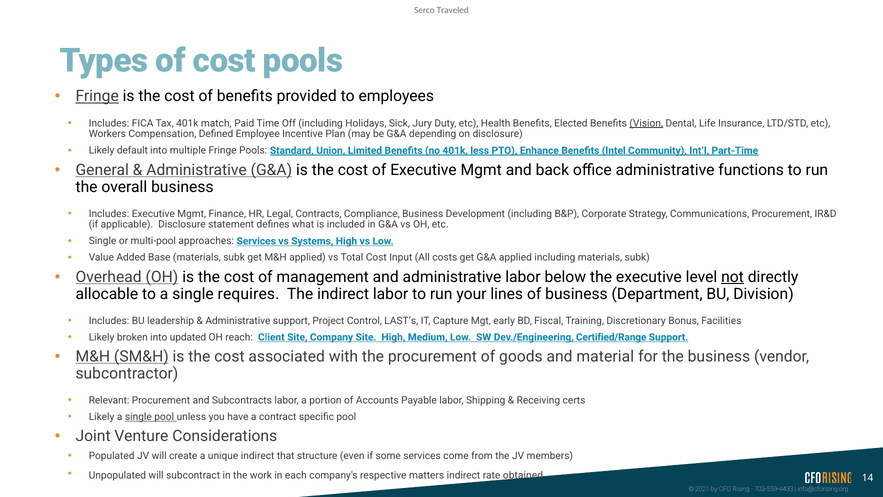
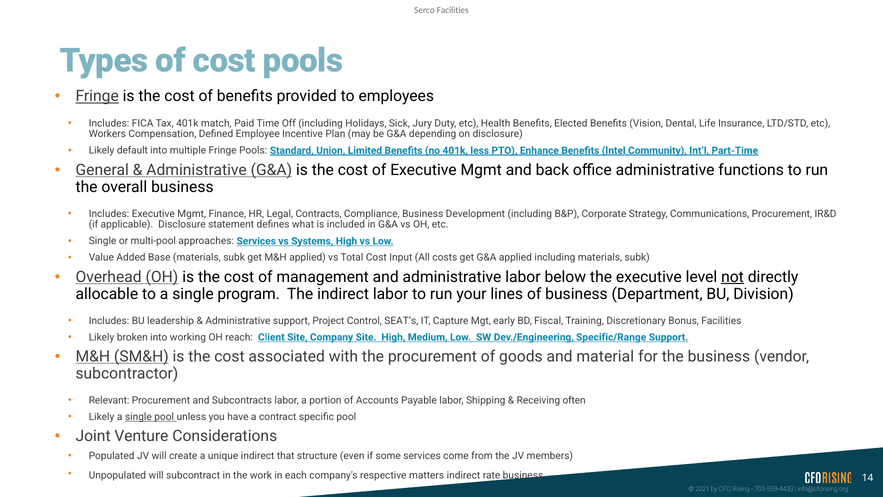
Traveled: Traveled -> Facilities (453, 10)
Vision underline: present -> none (646, 123)
requires: requires -> program (249, 294)
LAST’s: LAST’s -> SEAT’s (401, 321)
updated: updated -> working (188, 337)
Certified/Range: Certified/Range -> Specific/Range (611, 337)
certs: certs -> often (574, 400)
rate obtained: obtained -> business (523, 475)
